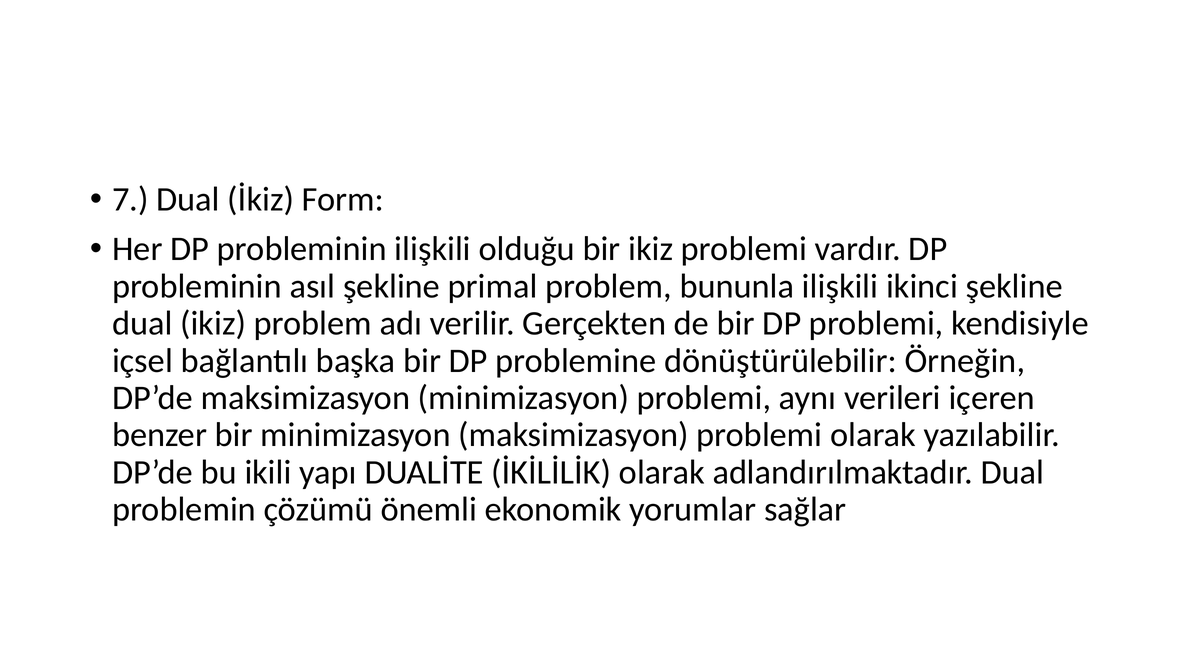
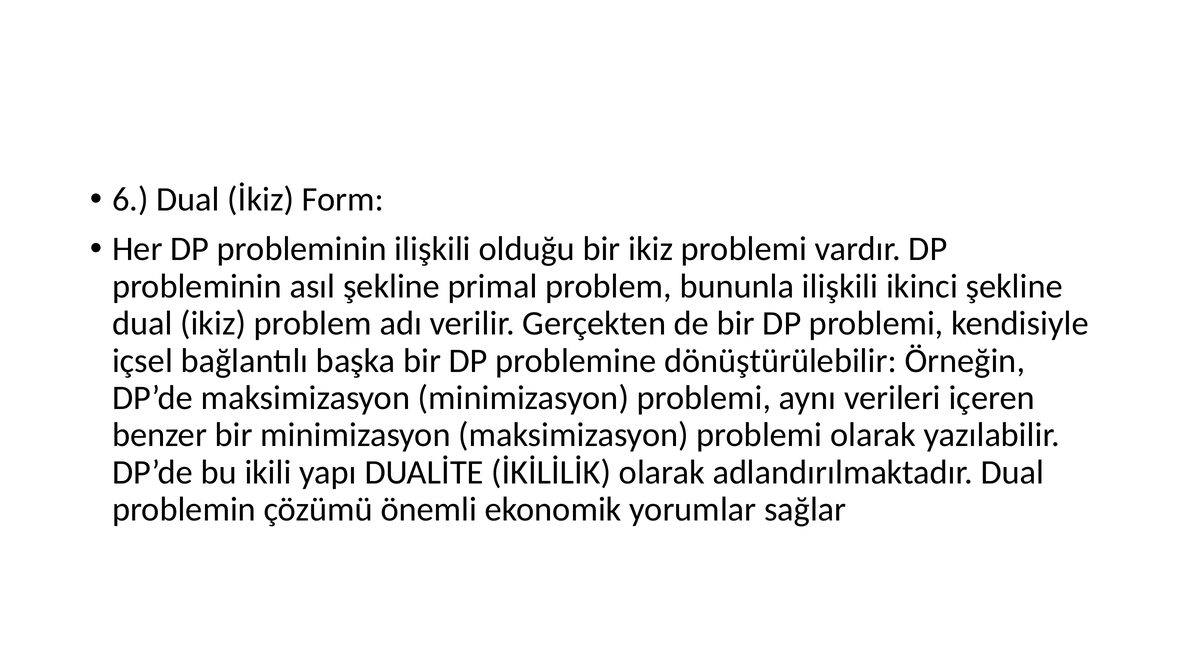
7: 7 -> 6 (130, 200)
